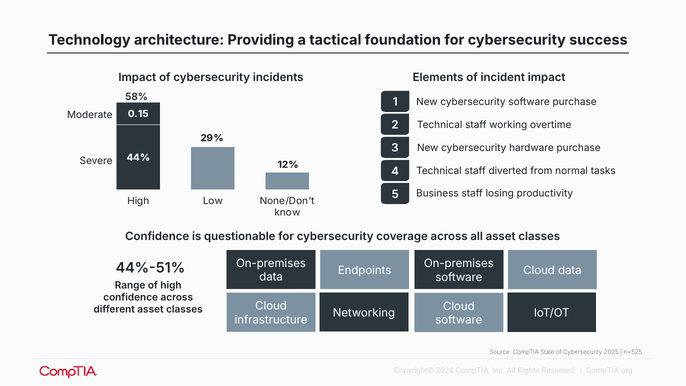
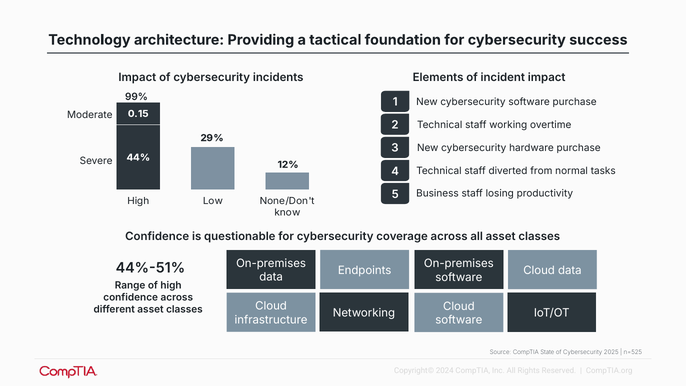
58%: 58% -> 99% (137, 97)
